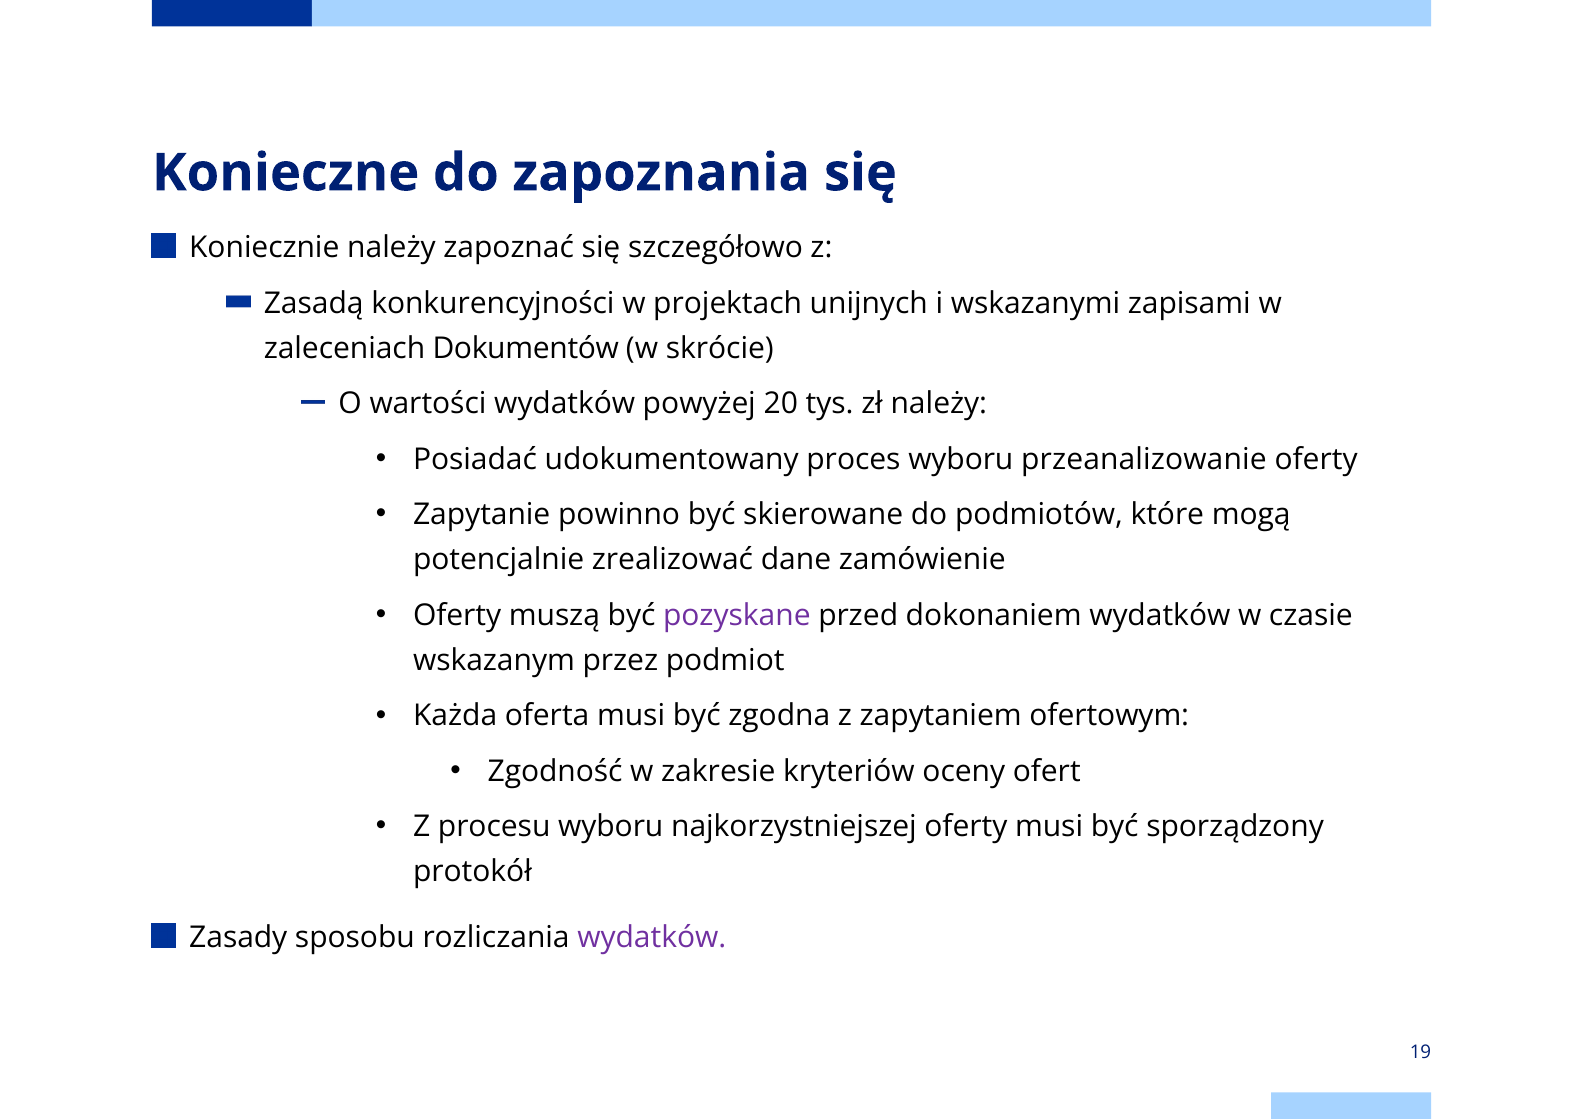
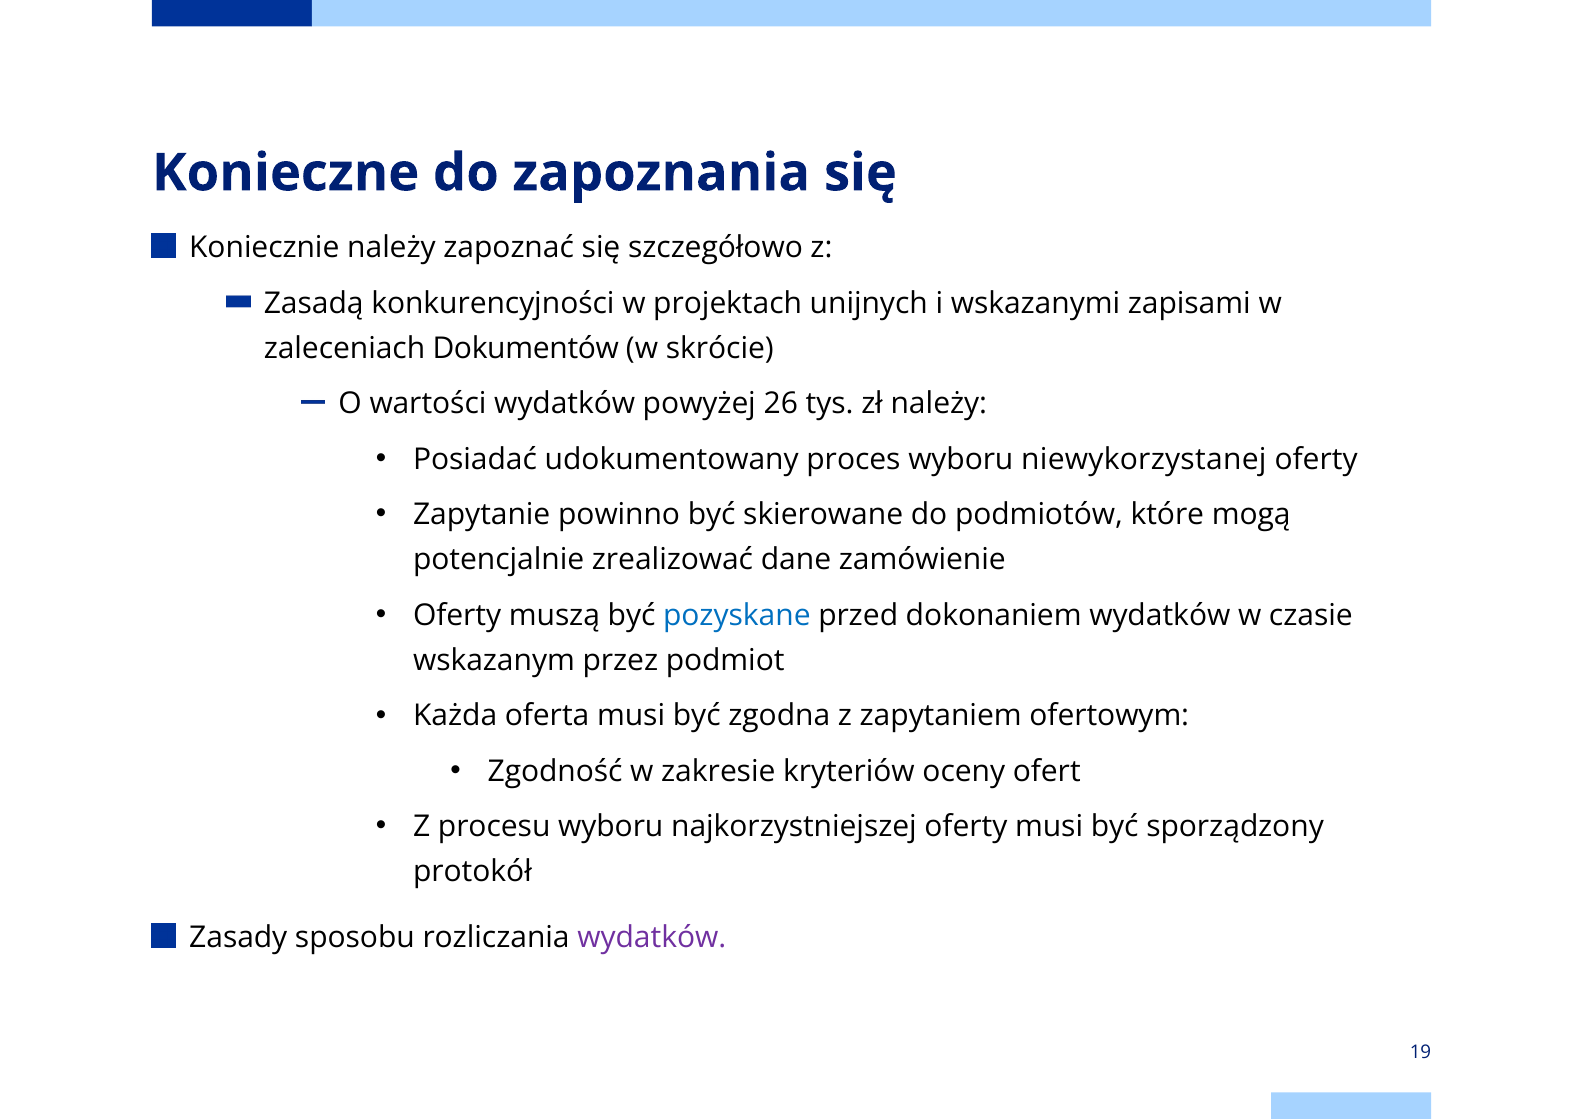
20: 20 -> 26 (781, 404)
przeanalizowanie: przeanalizowanie -> niewykorzystanej (1144, 459)
pozyskane colour: purple -> blue (737, 615)
